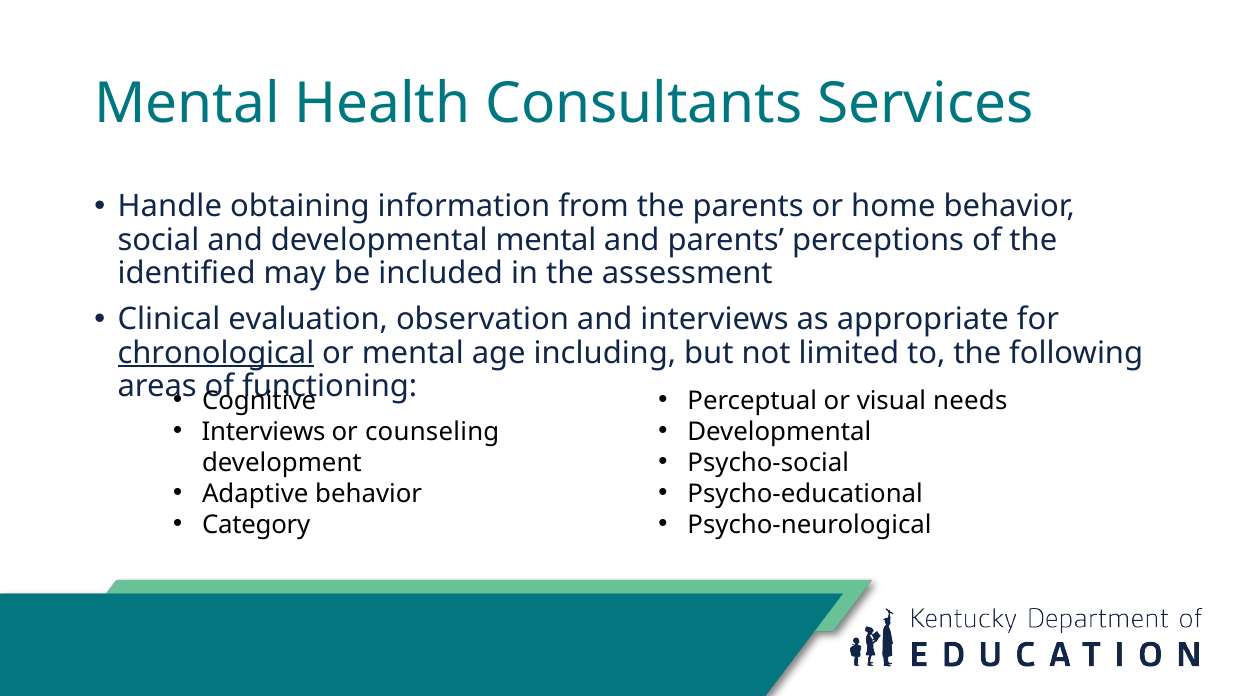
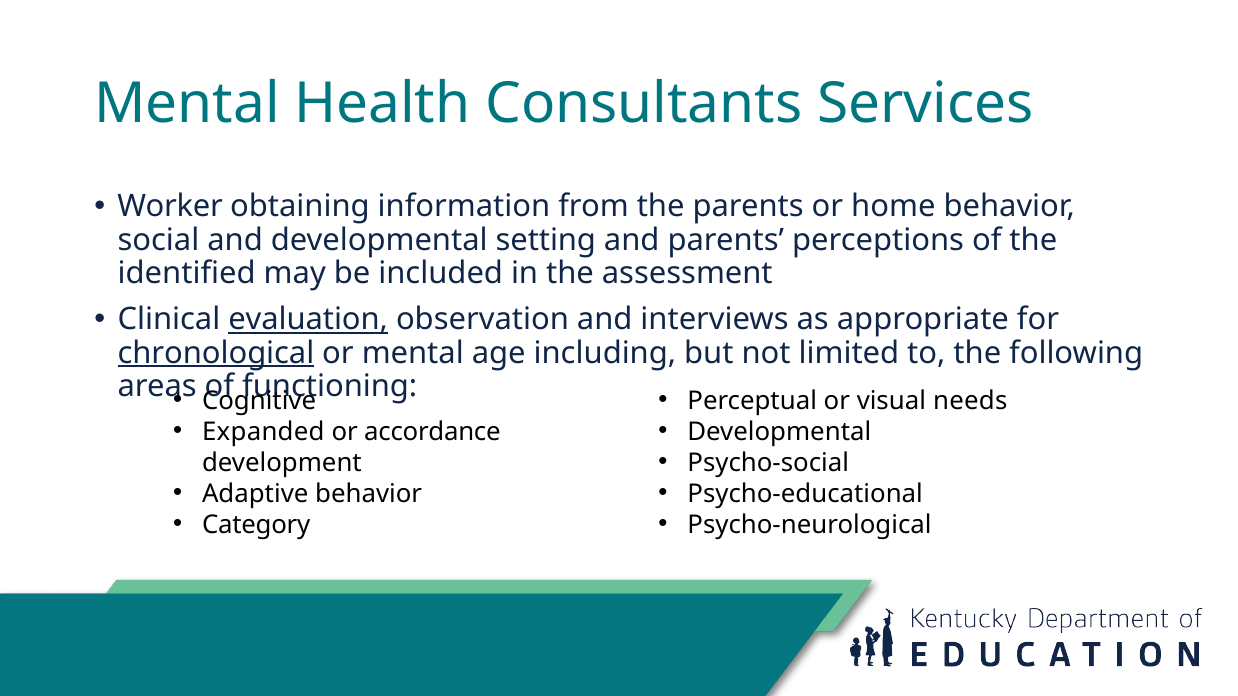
Handle: Handle -> Worker (170, 207)
developmental mental: mental -> setting (546, 240)
evaluation underline: none -> present (308, 320)
Interviews: Interviews -> Expanded (263, 432)
counseling: counseling -> accordance (432, 432)
